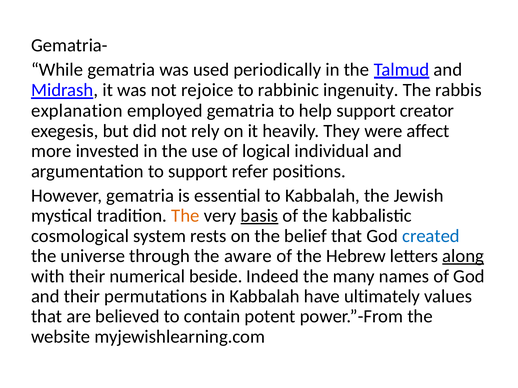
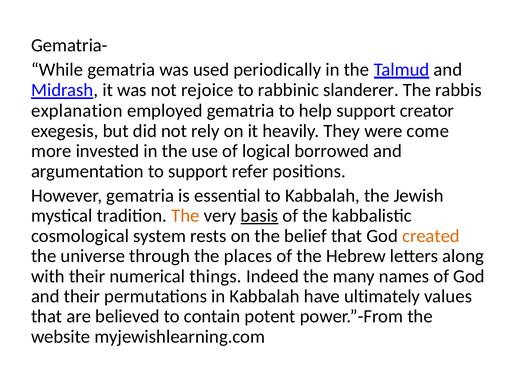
ingenuity: ingenuity -> slanderer (361, 90)
affect: affect -> come (428, 131)
individual: individual -> borrowed (332, 151)
created colour: blue -> orange (431, 236)
aware: aware -> places (248, 256)
along underline: present -> none (463, 256)
beside: beside -> things (216, 277)
